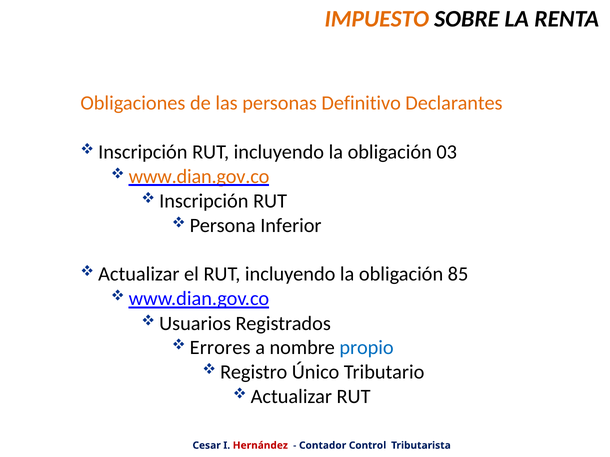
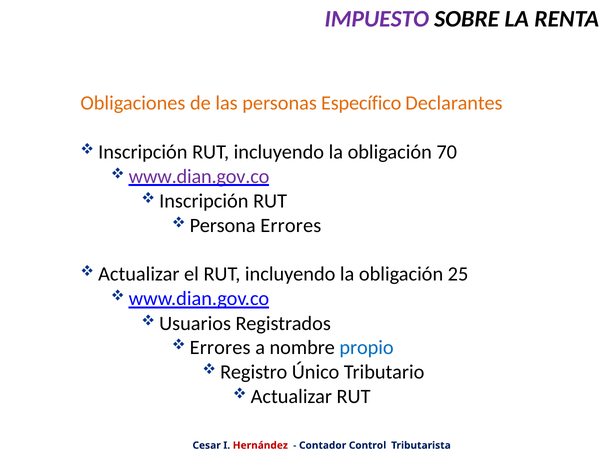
IMPUESTO colour: orange -> purple (377, 19)
Definitivo: Definitivo -> Específico (361, 103)
03: 03 -> 70 (447, 152)
www.dian.gov.co colour: orange -> purple (199, 177)
Persona Inferior: Inferior -> Errores (291, 226)
85: 85 -> 25 (458, 275)
